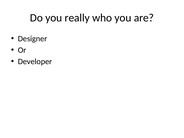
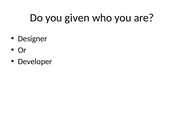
really: really -> given (77, 18)
